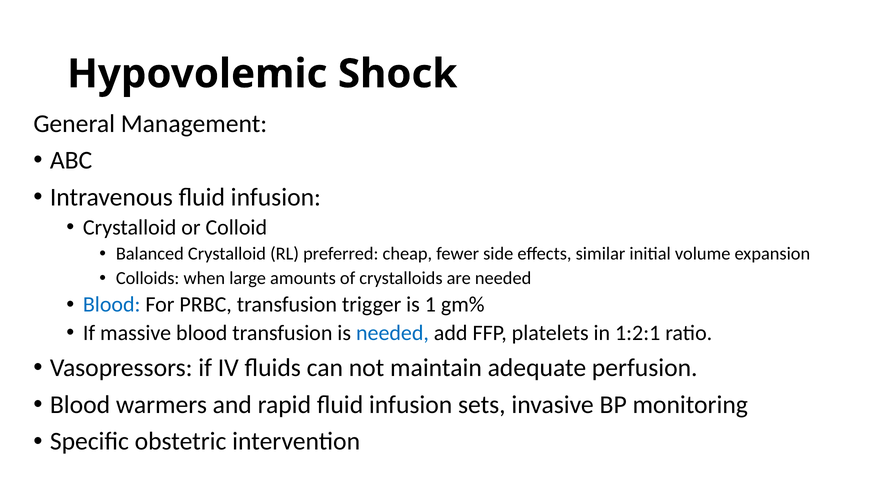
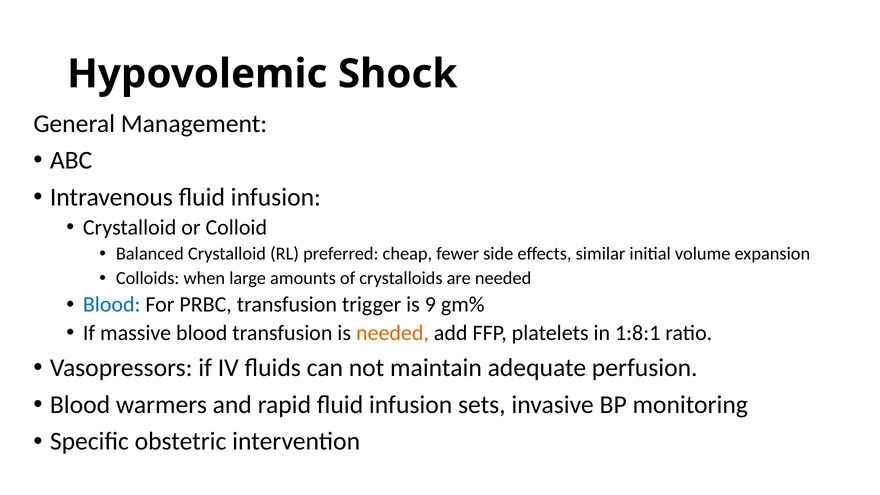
1: 1 -> 9 (430, 305)
needed colour: blue -> orange (392, 333)
1:2:1: 1:2:1 -> 1:8:1 (638, 333)
